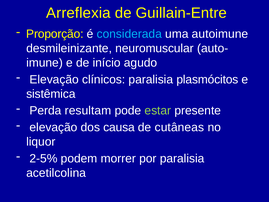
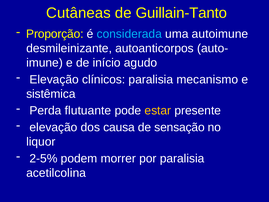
Arreflexia: Arreflexia -> Cutâneas (78, 13)
Guillain-Entre: Guillain-Entre -> Guillain-Tanto (181, 13)
neuromuscular: neuromuscular -> autoanticorpos (154, 48)
plasmócitos: plasmócitos -> mecanismo (207, 79)
resultam: resultam -> flutuante (88, 111)
estar colour: light green -> yellow (158, 111)
cutâneas: cutâneas -> sensação (180, 127)
